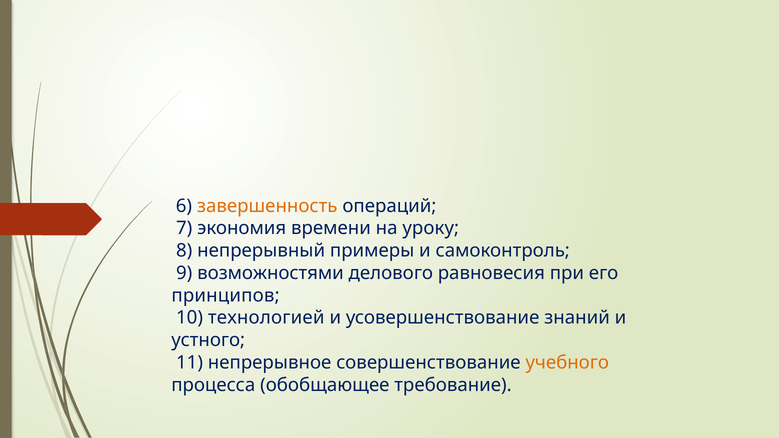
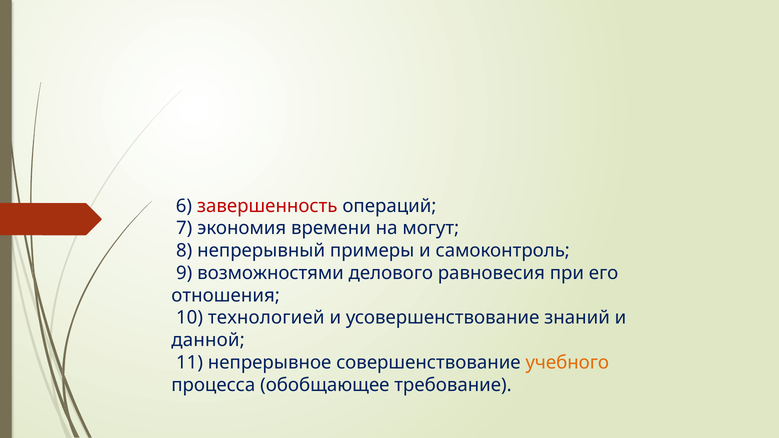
завершенность colour: orange -> red (267, 206)
уроку: уроку -> могут (431, 228)
принципов: принципов -> отношения (226, 296)
устного: устного -> данной (208, 340)
